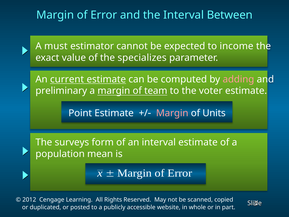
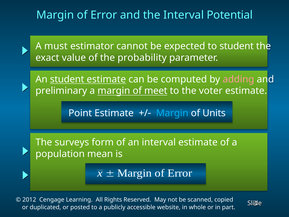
Between: Between -> Potential (230, 15)
to income: income -> student (237, 46)
specializes: specializes -> probability (142, 58)
An current: current -> student (67, 79)
team: team -> meet (156, 91)
Margin colour: pink -> light blue (172, 113)
